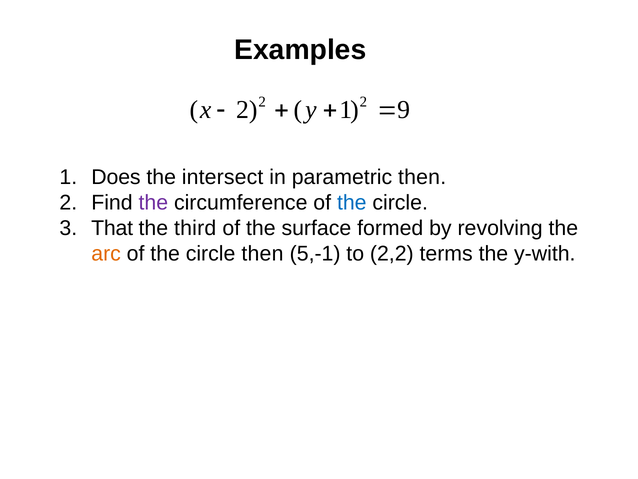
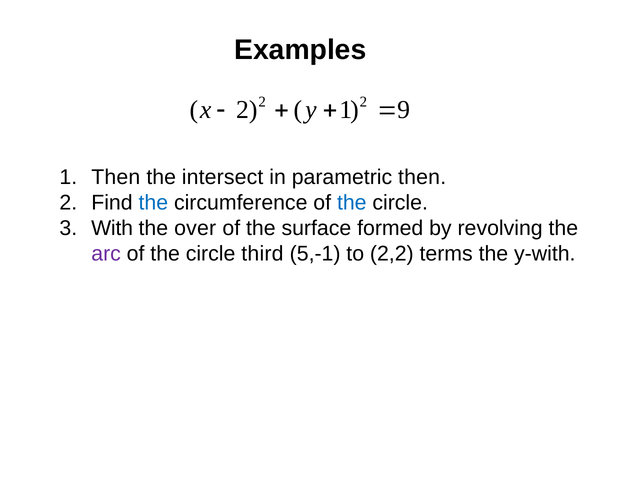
Does: Does -> Then (116, 177)
the colour: purple -> blue (153, 202)
That: That -> With (112, 228)
third: third -> over (195, 228)
arc colour: orange -> purple (106, 253)
circle then: then -> third (262, 253)
